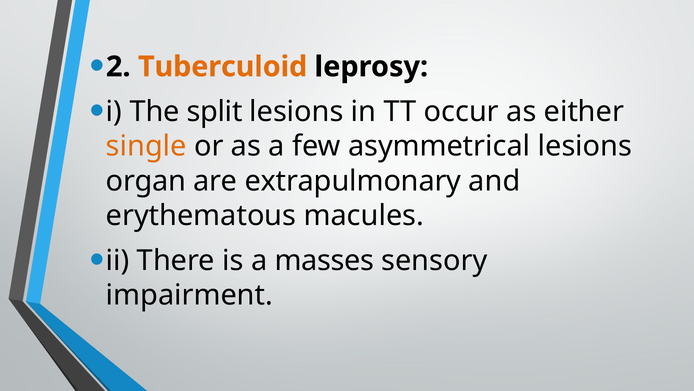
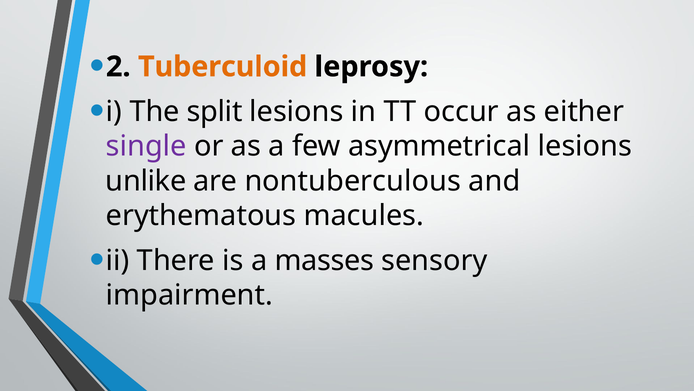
single colour: orange -> purple (146, 146)
organ: organ -> unlike (146, 181)
extrapulmonary: extrapulmonary -> nontuberculous (353, 181)
